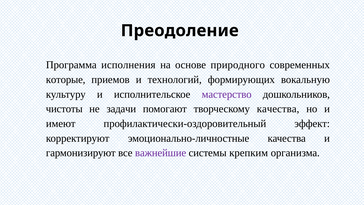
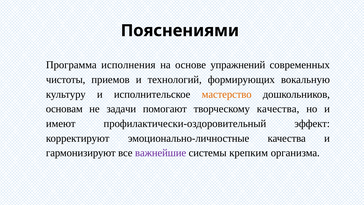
Преодоление: Преодоление -> Пояснениями (180, 31)
природного: природного -> упражнений (238, 65)
которые: которые -> чистоты (66, 80)
мастерство colour: purple -> orange (227, 94)
чистоты: чистоты -> основам (64, 109)
